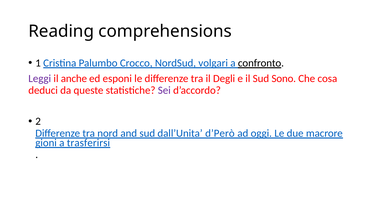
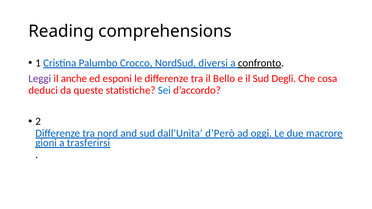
volgari: volgari -> diversi (213, 63)
Degli: Degli -> Bello (224, 79)
Sono: Sono -> Degli (284, 79)
Sei colour: purple -> blue (164, 90)
